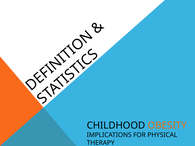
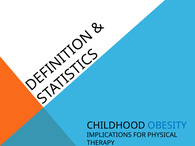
OBESITY colour: orange -> blue (167, 126)
